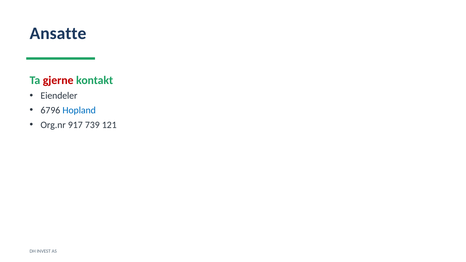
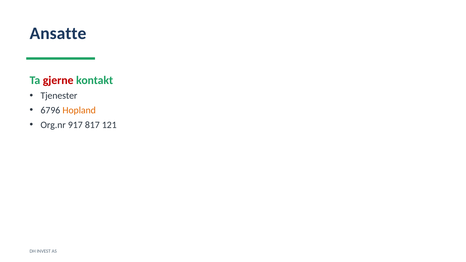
Eiendeler: Eiendeler -> Tjenester (59, 96)
Hopland colour: blue -> orange (79, 110)
739: 739 -> 817 (92, 125)
